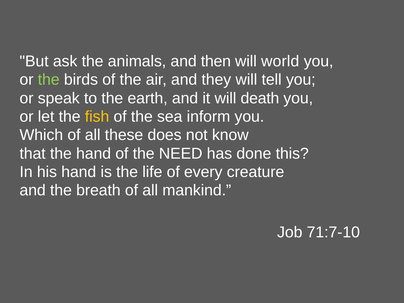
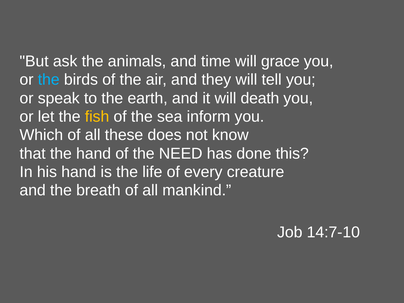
then: then -> time (216, 61)
world: world -> grace (280, 61)
the colour: light green -> light blue (49, 80)
71:7-10: 71:7-10 -> 14:7-10 (333, 232)
